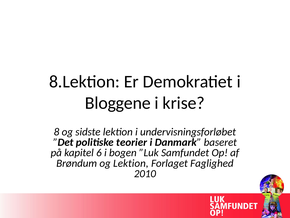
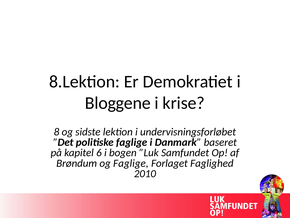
politiske teorier: teorier -> faglige (132, 142)
og Lektion: Lektion -> Faglige (131, 163)
